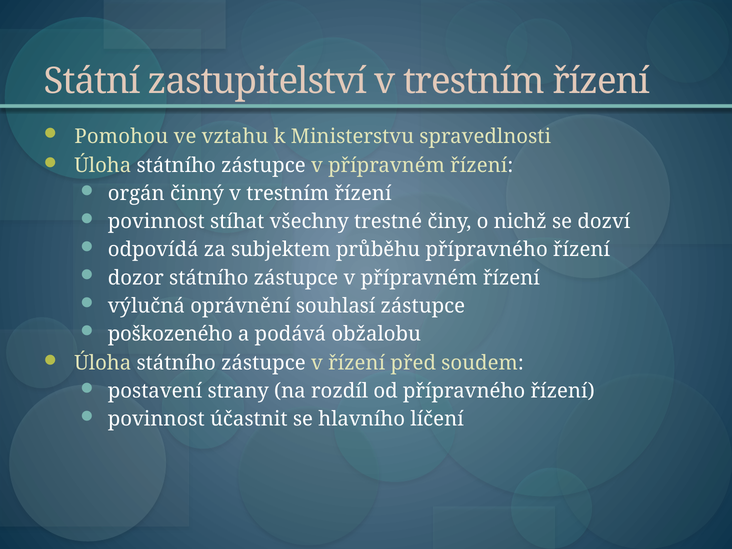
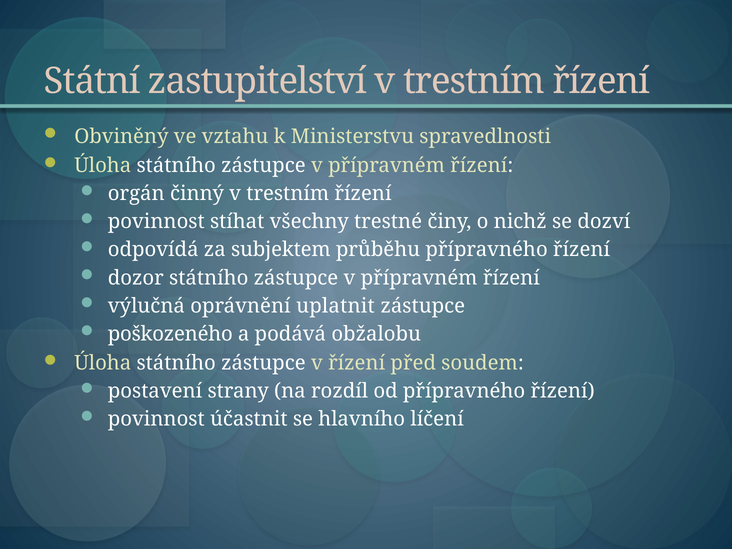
Pomohou: Pomohou -> Obviněný (121, 136)
souhlasí: souhlasí -> uplatnit (335, 306)
